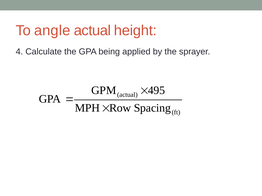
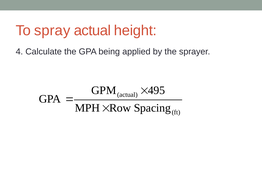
angle: angle -> spray (52, 30)
